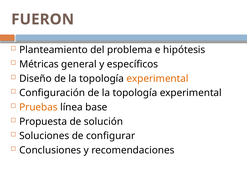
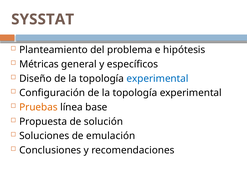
FUERON: FUERON -> SYSSTAT (43, 19)
experimental colour: orange -> blue (157, 79)
configurar: configurar -> emulación (111, 136)
